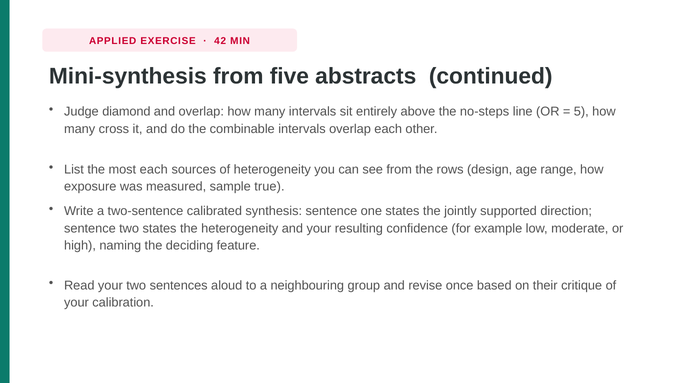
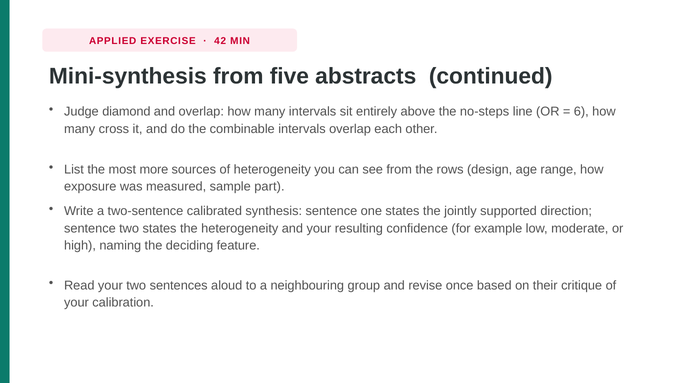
5: 5 -> 6 (581, 112)
most each: each -> more (154, 170)
true: true -> part (269, 187)
